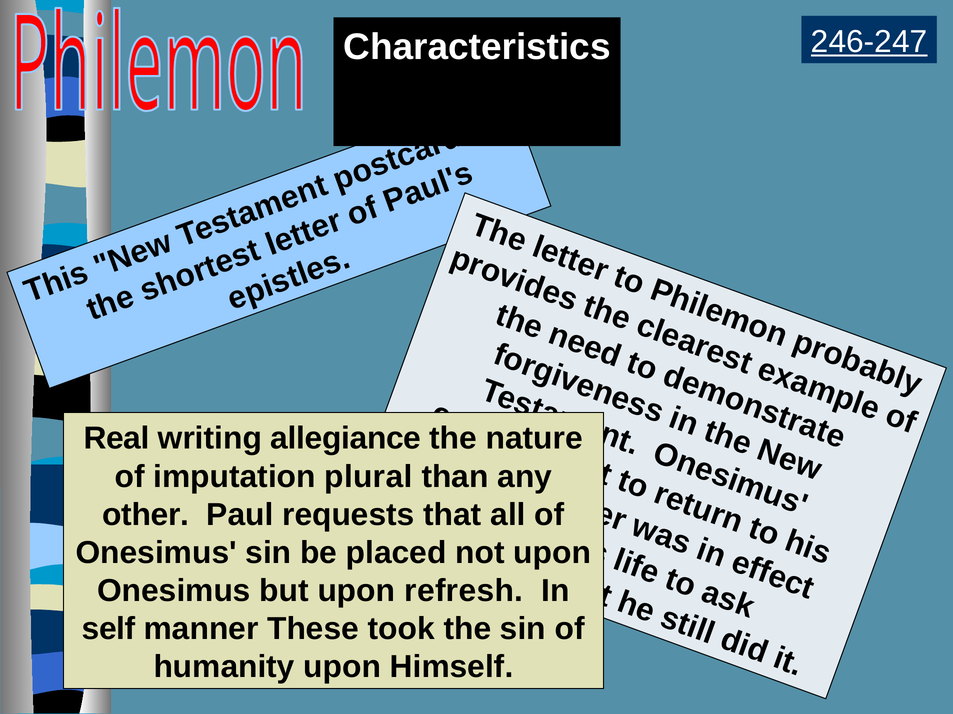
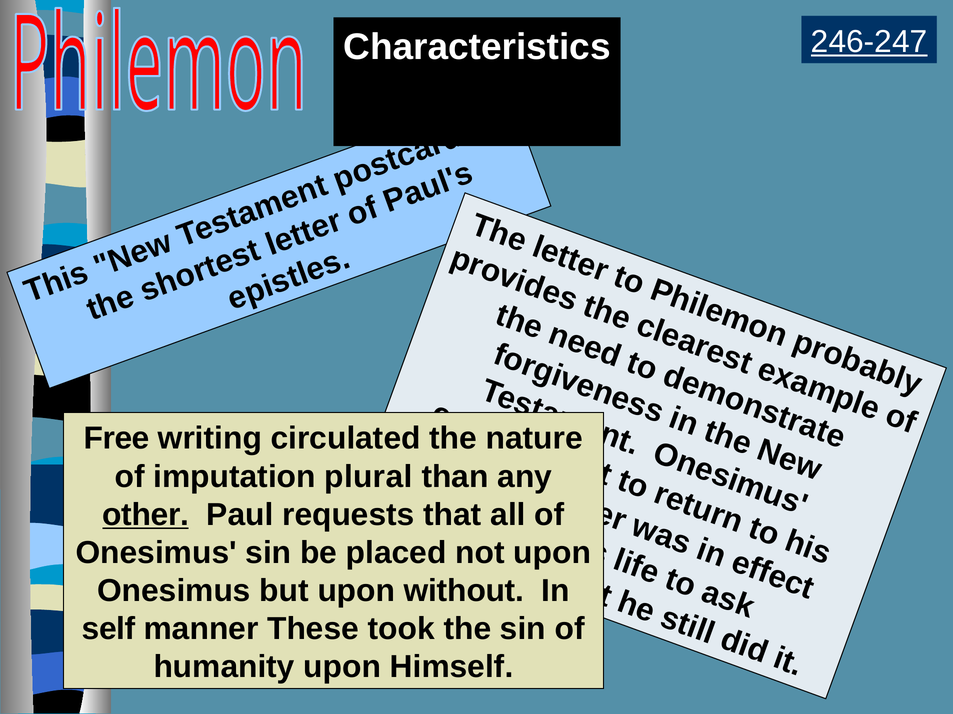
Real: Real -> Free (117, 439)
allegiance: allegiance -> circulated (346, 439)
other underline: none -> present (146, 515)
refresh: refresh -> without (464, 591)
